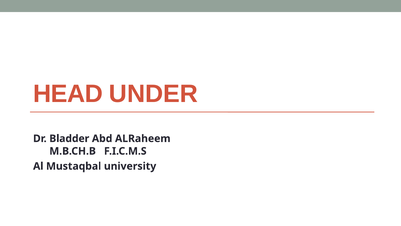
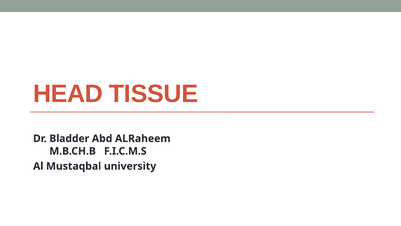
UNDER: UNDER -> TISSUE (154, 94)
